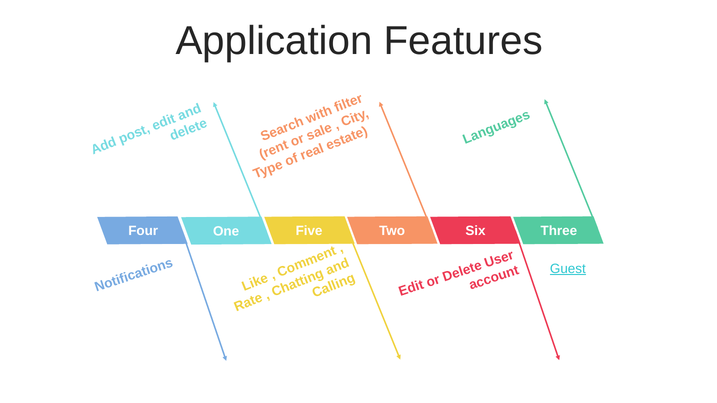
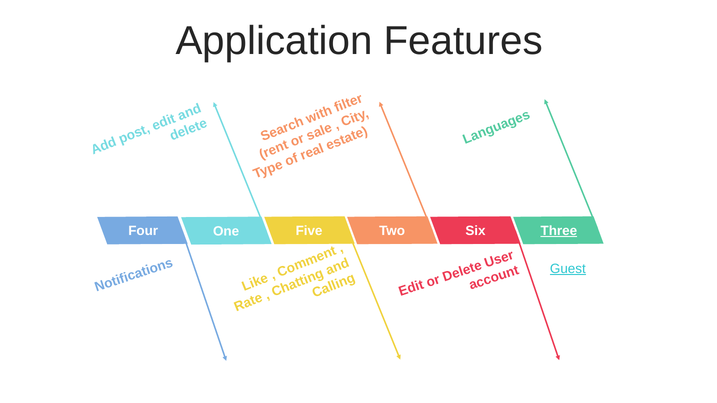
Three underline: none -> present (559, 231)
